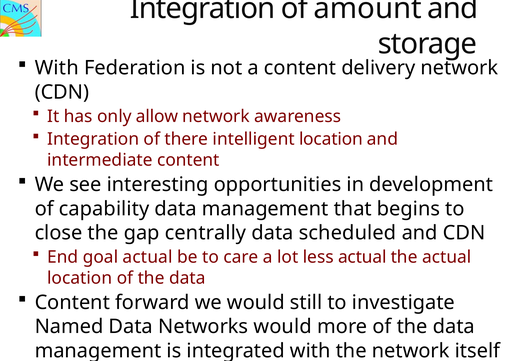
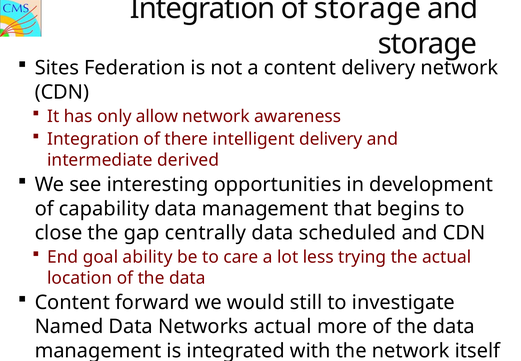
of amount: amount -> storage (367, 8)
With: With -> Sites (57, 68)
intelligent location: location -> delivery (331, 139)
intermediate content: content -> derived (188, 160)
goal actual: actual -> ability (148, 257)
less actual: actual -> trying (362, 257)
Networks would: would -> actual (283, 326)
